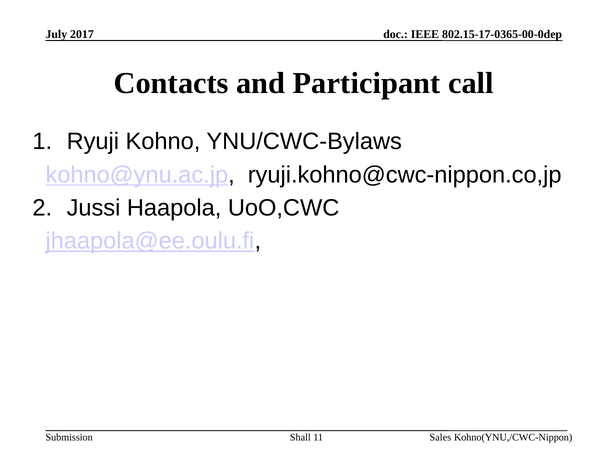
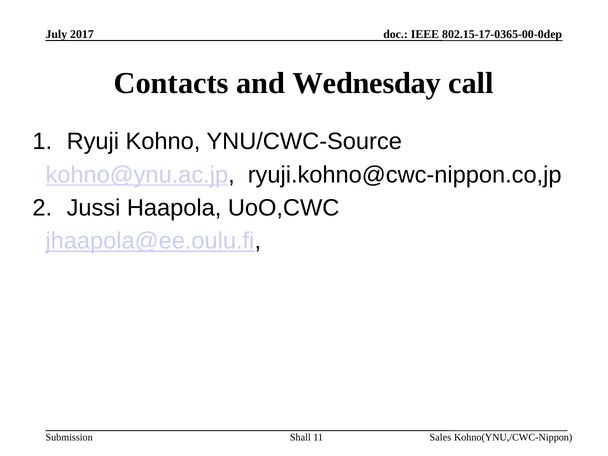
Participant: Participant -> Wednesday (367, 83)
YNU/CWC-Bylaws: YNU/CWC-Bylaws -> YNU/CWC-Source (304, 142)
